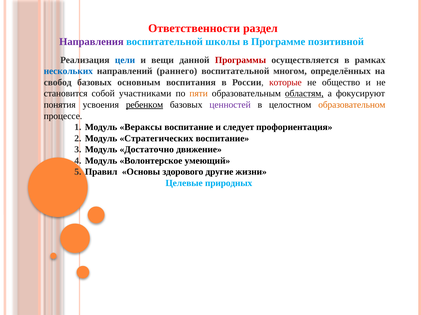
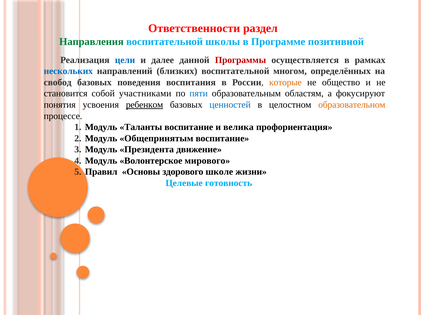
Направления colour: purple -> green (91, 42)
вещи: вещи -> далее (163, 60)
раннего: раннего -> близких (177, 71)
основным: основным -> поведения (139, 83)
которые colour: red -> orange (285, 83)
пяти colour: orange -> blue (199, 94)
областям underline: present -> none (304, 94)
ценностей colour: purple -> blue (230, 105)
Вераксы: Вераксы -> Таланты (141, 127)
следует: следует -> велика (238, 127)
Стратегических: Стратегических -> Общепринятым (156, 139)
Достаточно: Достаточно -> Президента (147, 150)
умеющий: умеющий -> мирового (207, 161)
другие: другие -> школе (219, 172)
природных: природных -> готовность (229, 184)
